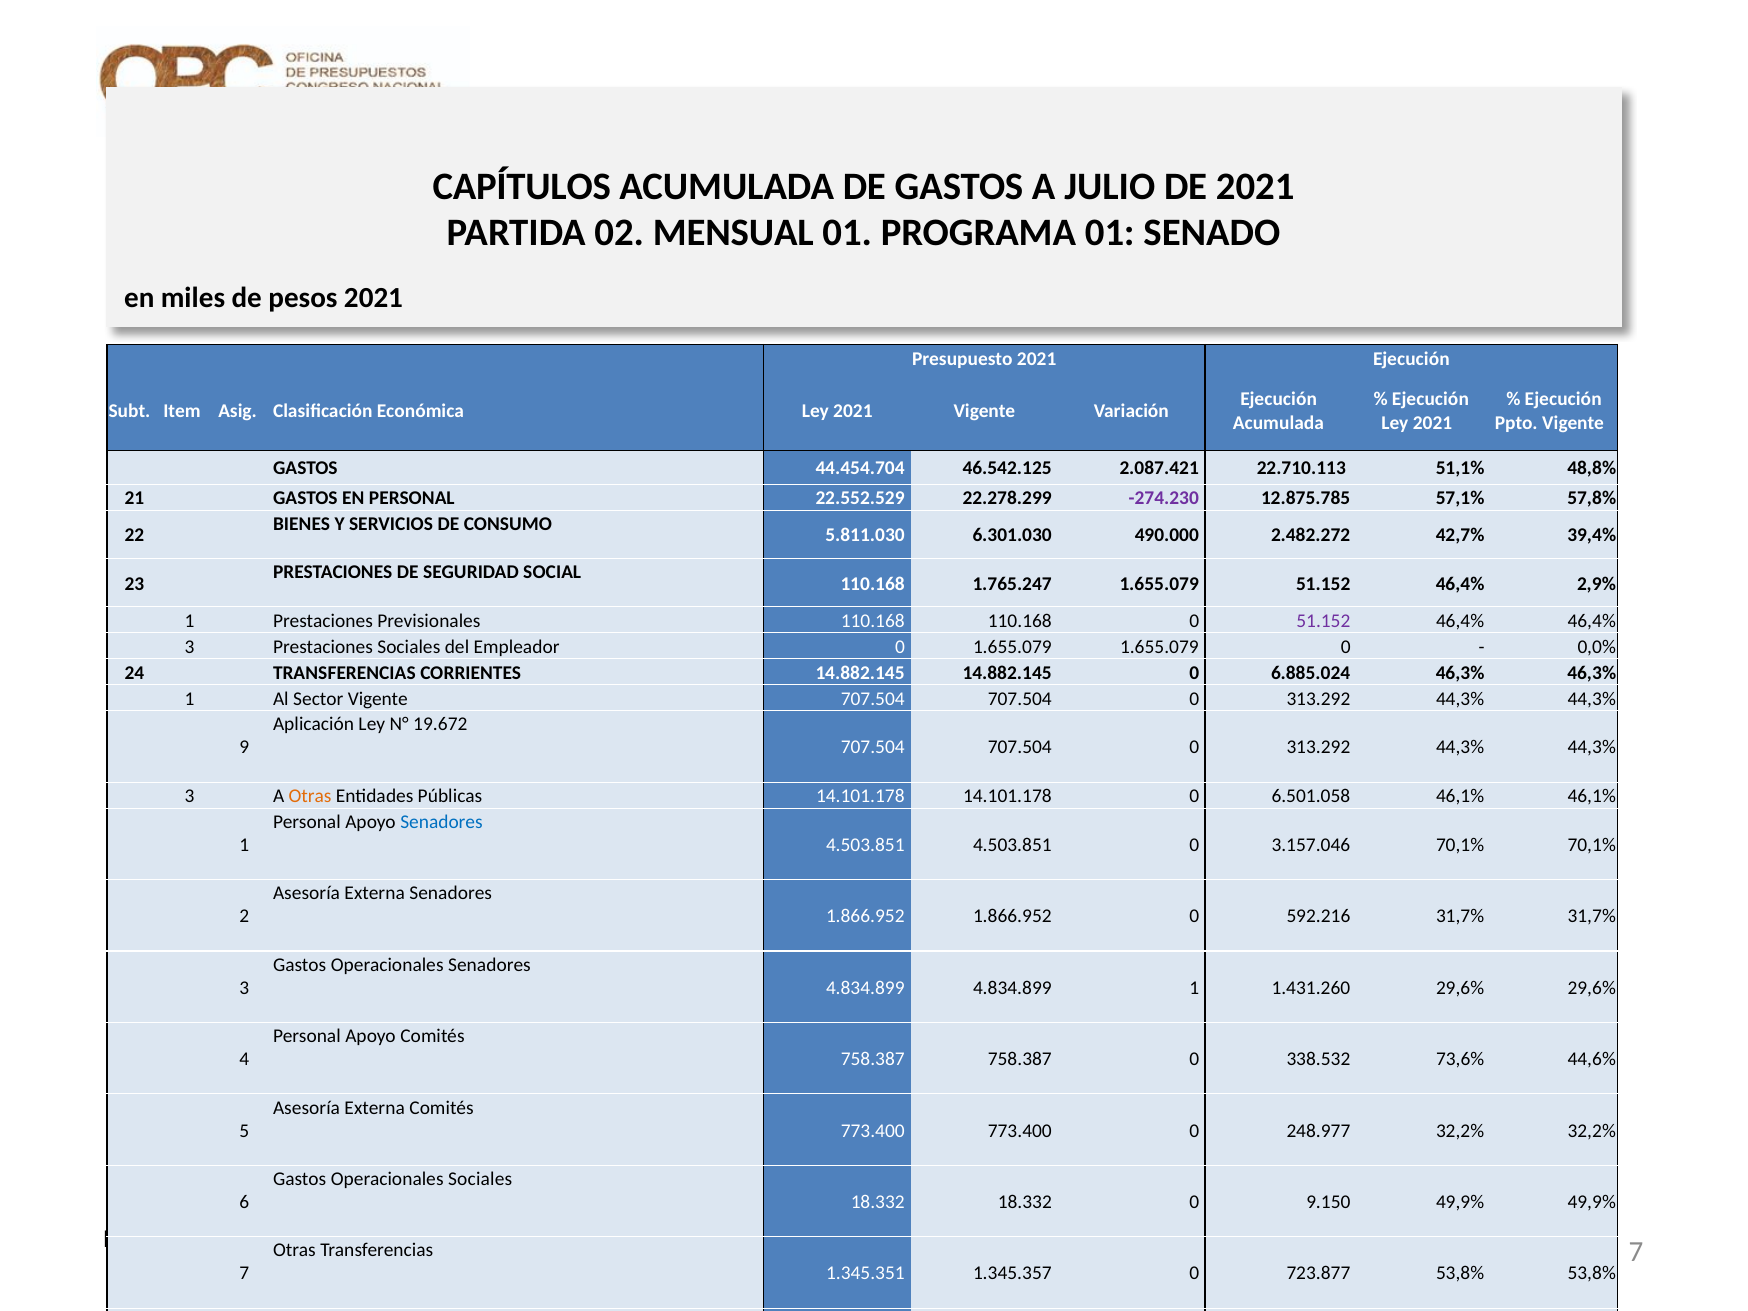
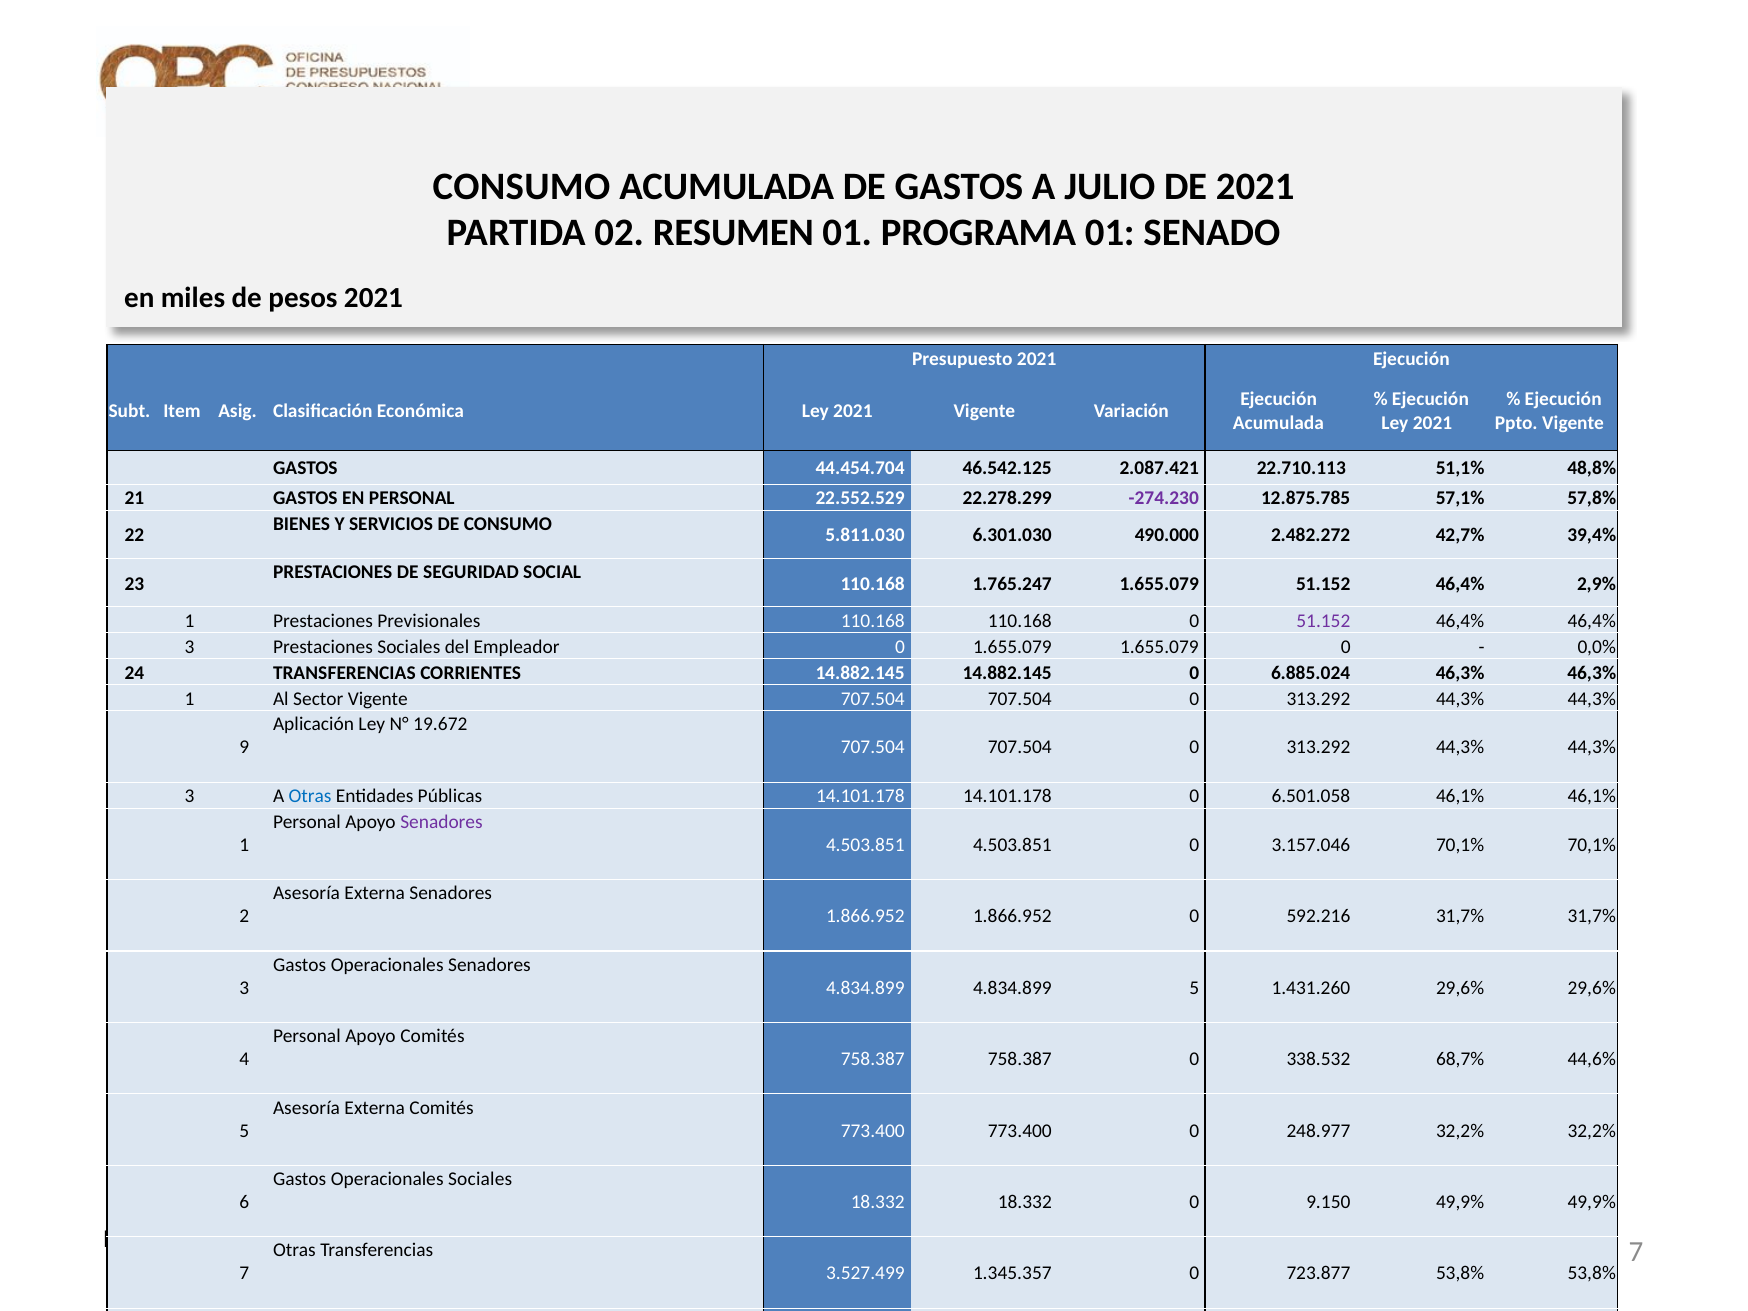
CAPÍTULOS: CAPÍTULOS -> CONSUMO (521, 186)
02 MENSUAL: MENSUAL -> RESUMEN (733, 233)
Otras colour: orange -> blue (310, 796)
Senadores colour: blue -> purple (442, 822)
4.834.899 1: 1 -> 5 (1194, 988)
73,6%: 73,6% -> 68,7% (1460, 1059)
1.345.351: 1.345.351 -> 3.527.499 (865, 1274)
